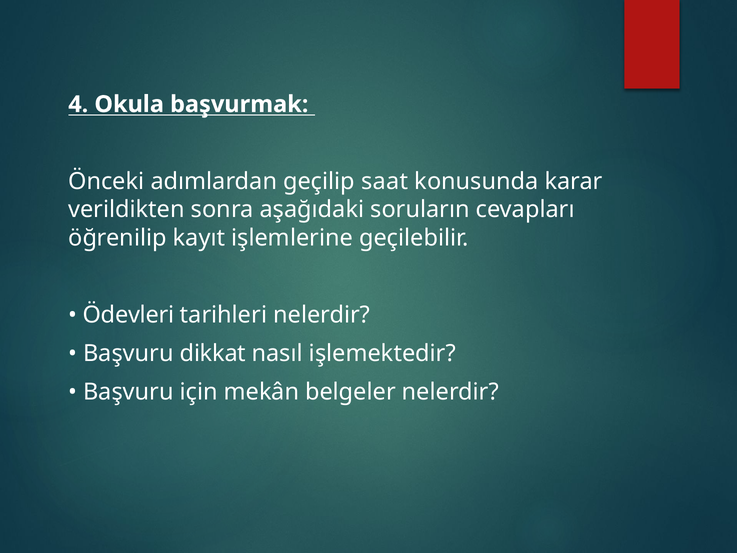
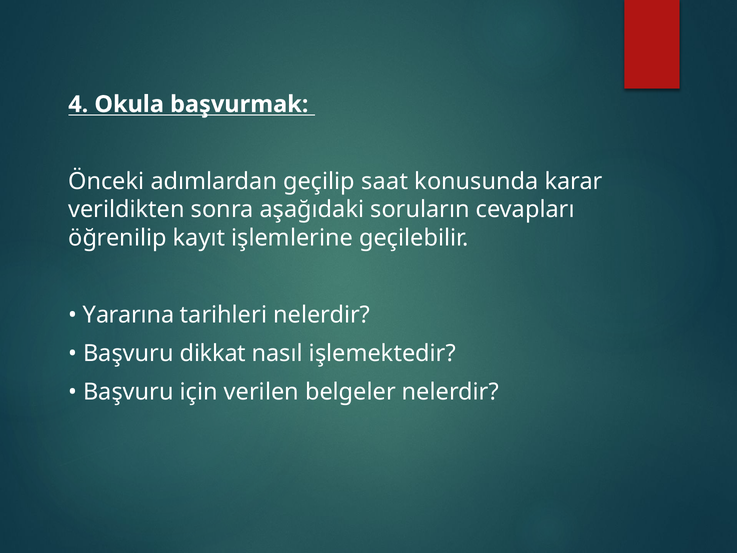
Ödevleri: Ödevleri -> Yararına (129, 315)
mekân: mekân -> verilen (261, 392)
